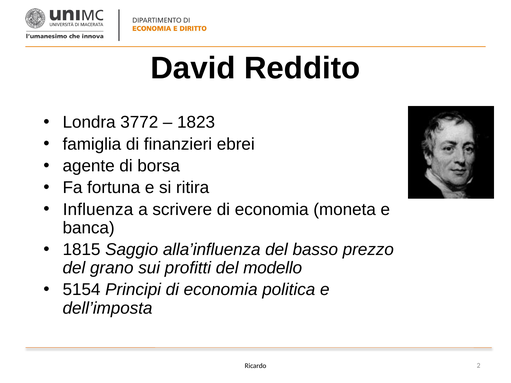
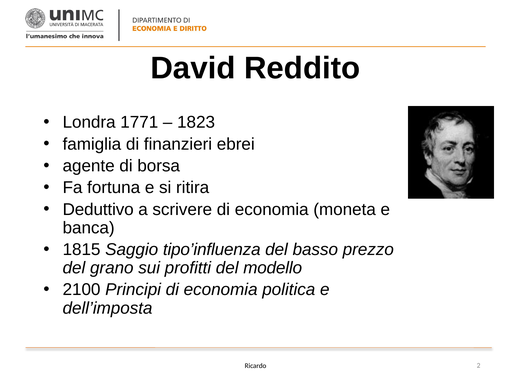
3772: 3772 -> 1771 (139, 122)
Influenza: Influenza -> Deduttivo (98, 210)
alla’influenza: alla’influenza -> tipo’influenza (212, 250)
5154: 5154 -> 2100 (82, 290)
